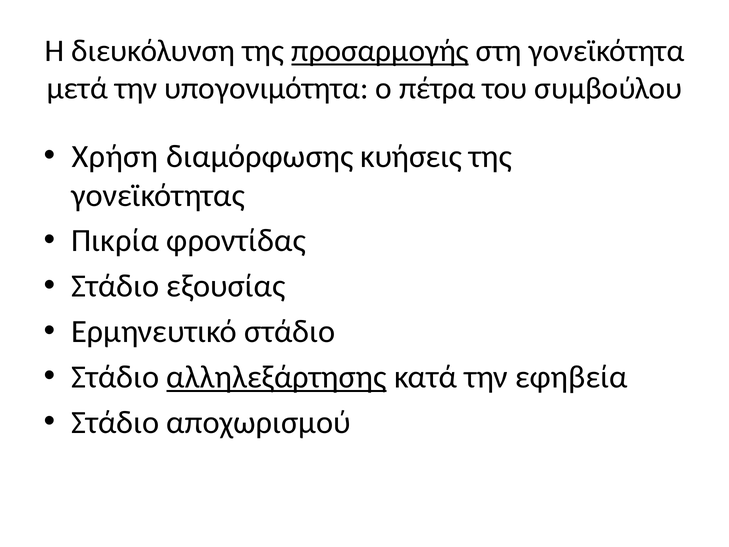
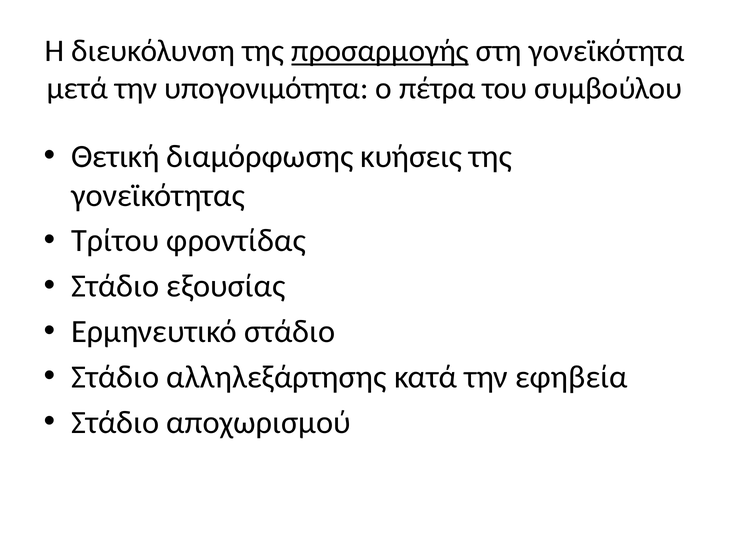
Χρήση: Χρήση -> Θετική (115, 156)
Πικρία: Πικρία -> Τρίτου (115, 241)
αλληλεξάρτησης underline: present -> none (277, 377)
